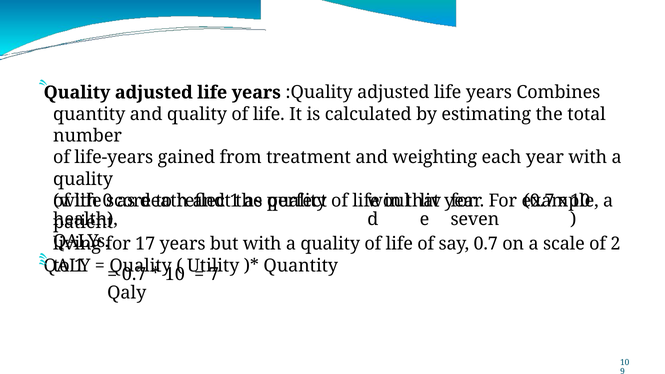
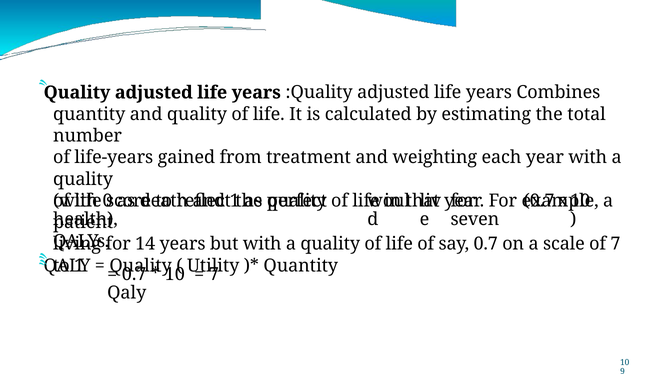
17: 17 -> 14 (145, 244)
of 2: 2 -> 7 (615, 244)
